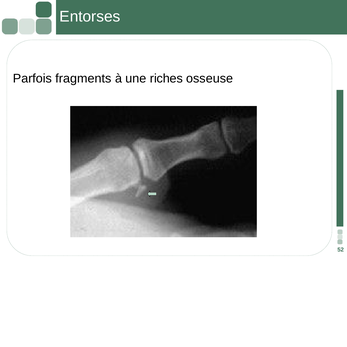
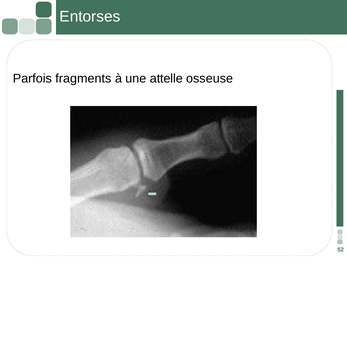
riches: riches -> attelle (166, 79)
